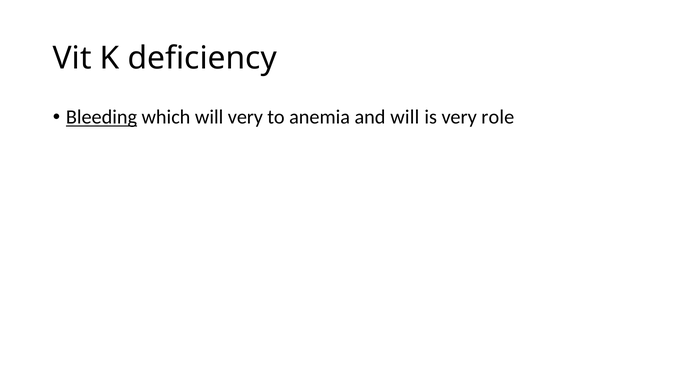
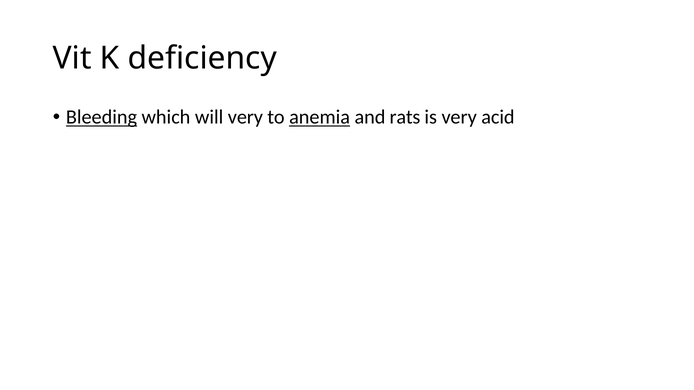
anemia underline: none -> present (320, 117)
and will: will -> rats (405, 117)
role: role -> acid (498, 117)
